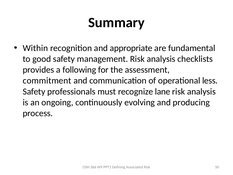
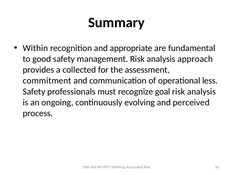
checklists: checklists -> approach (195, 59)
following: following -> collected (79, 70)
lane: lane -> goal (163, 91)
producing: producing -> perceived (191, 102)
